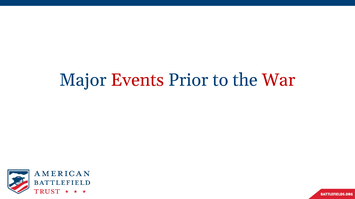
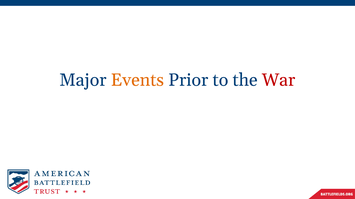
Events colour: red -> orange (137, 80)
